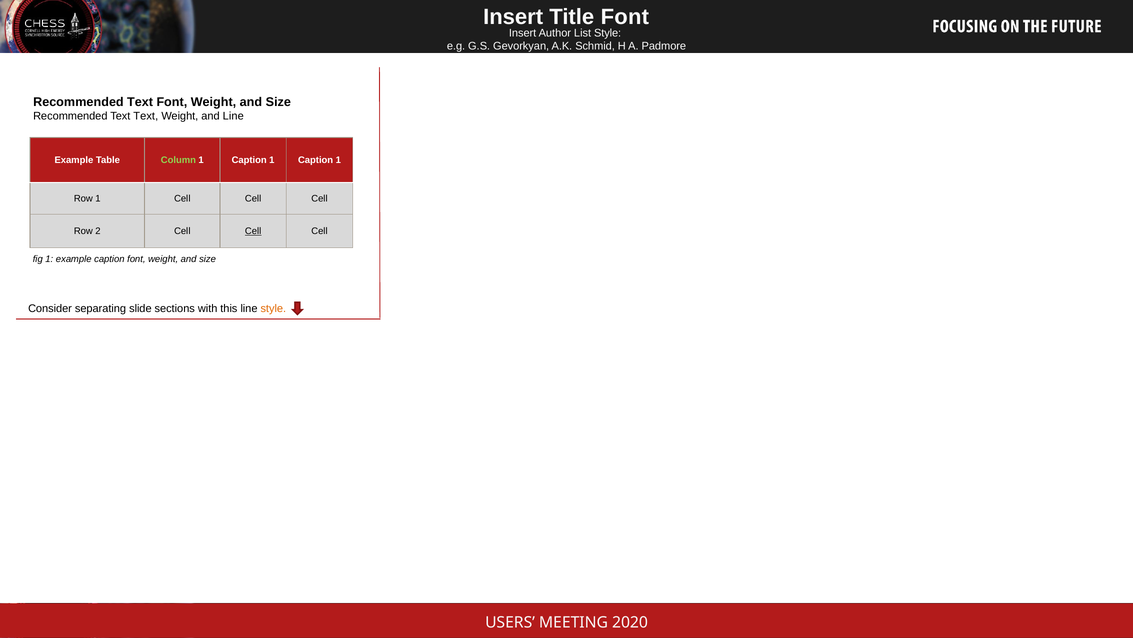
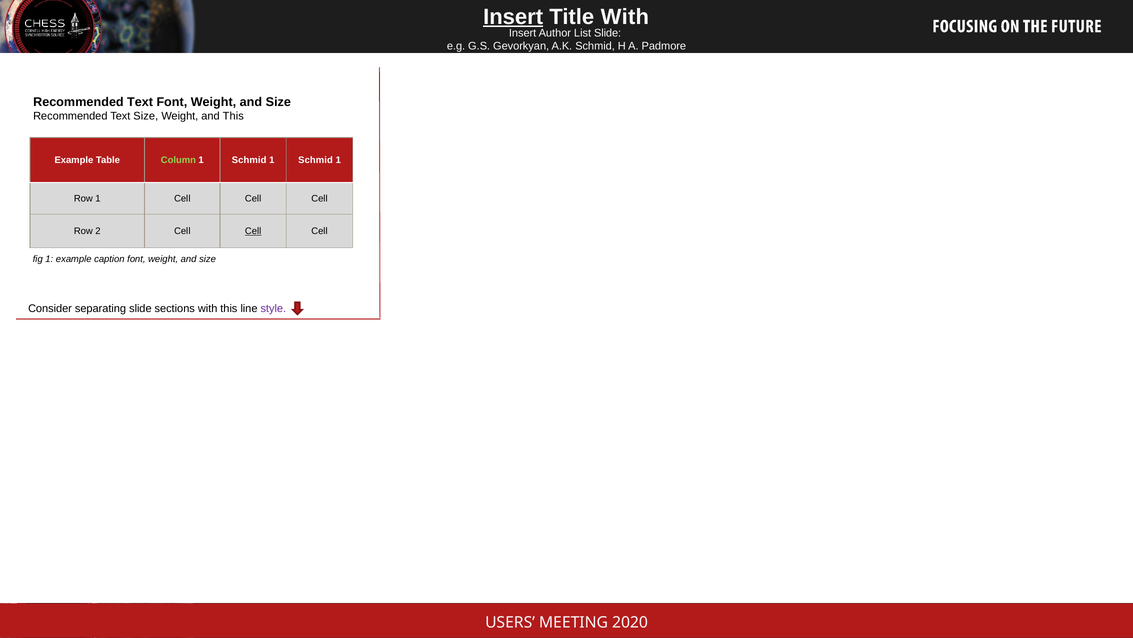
Insert underline: none -> present (513, 17)
Title Font: Font -> With (625, 17)
List Style: Style -> Slide (608, 33)
Text Text: Text -> Size (146, 116)
and Line: Line -> This (233, 116)
Caption: Caption -> Schmid (249, 160)
Caption: Caption -> Schmid (316, 160)
style colour: orange -> purple (273, 308)
